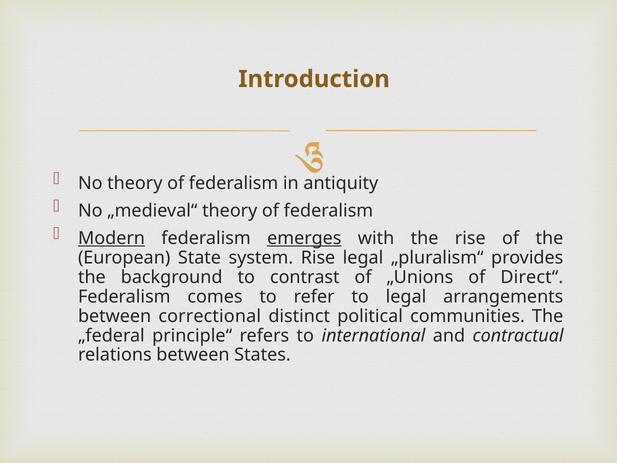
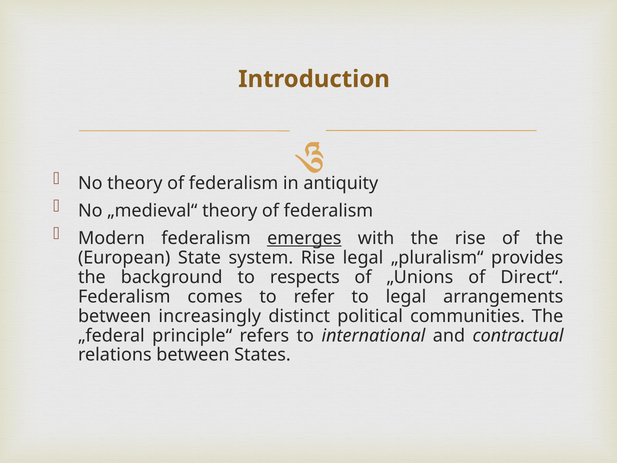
Modern underline: present -> none (111, 238)
contrast: contrast -> respects (305, 277)
correctional: correctional -> increasingly (210, 316)
